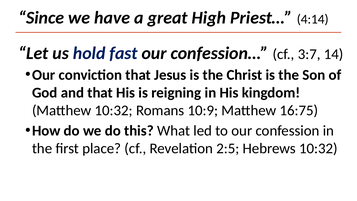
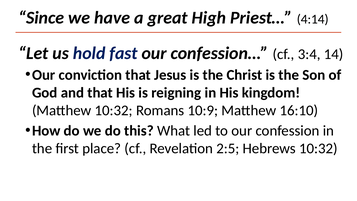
3:7: 3:7 -> 3:4 (309, 54)
16:75: 16:75 -> 16:10 (299, 110)
